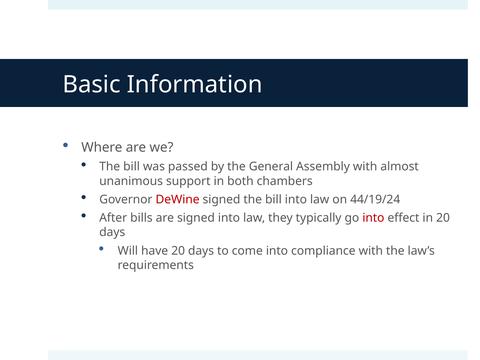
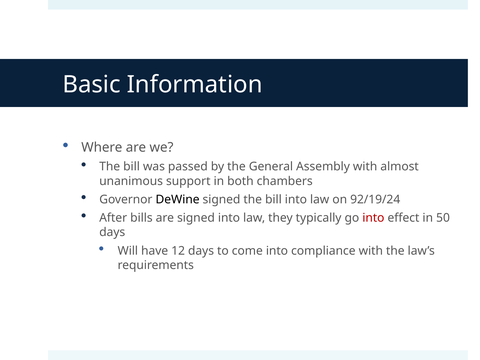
DeWine colour: red -> black (178, 200)
44/19/24: 44/19/24 -> 92/19/24 (375, 200)
in 20: 20 -> 50 (443, 218)
have 20: 20 -> 12 (178, 251)
